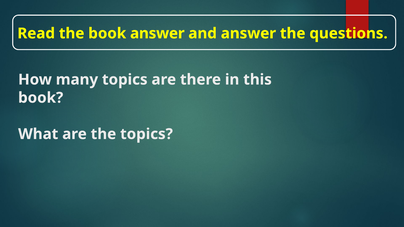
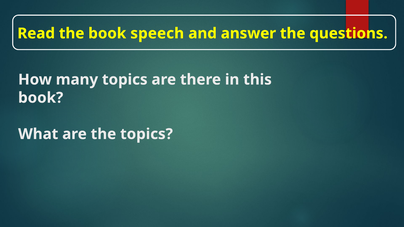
book answer: answer -> speech (157, 33)
